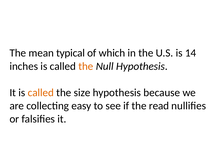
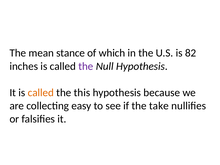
typical: typical -> stance (71, 53)
14: 14 -> 82 (191, 53)
the colour: orange -> purple (86, 66)
size: size -> this (82, 93)
read: read -> take (159, 106)
